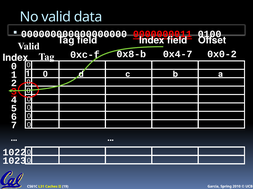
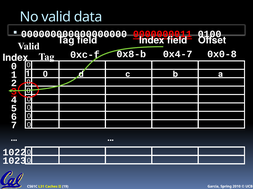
0x0-2: 0x0-2 -> 0x0-8 (222, 54)
